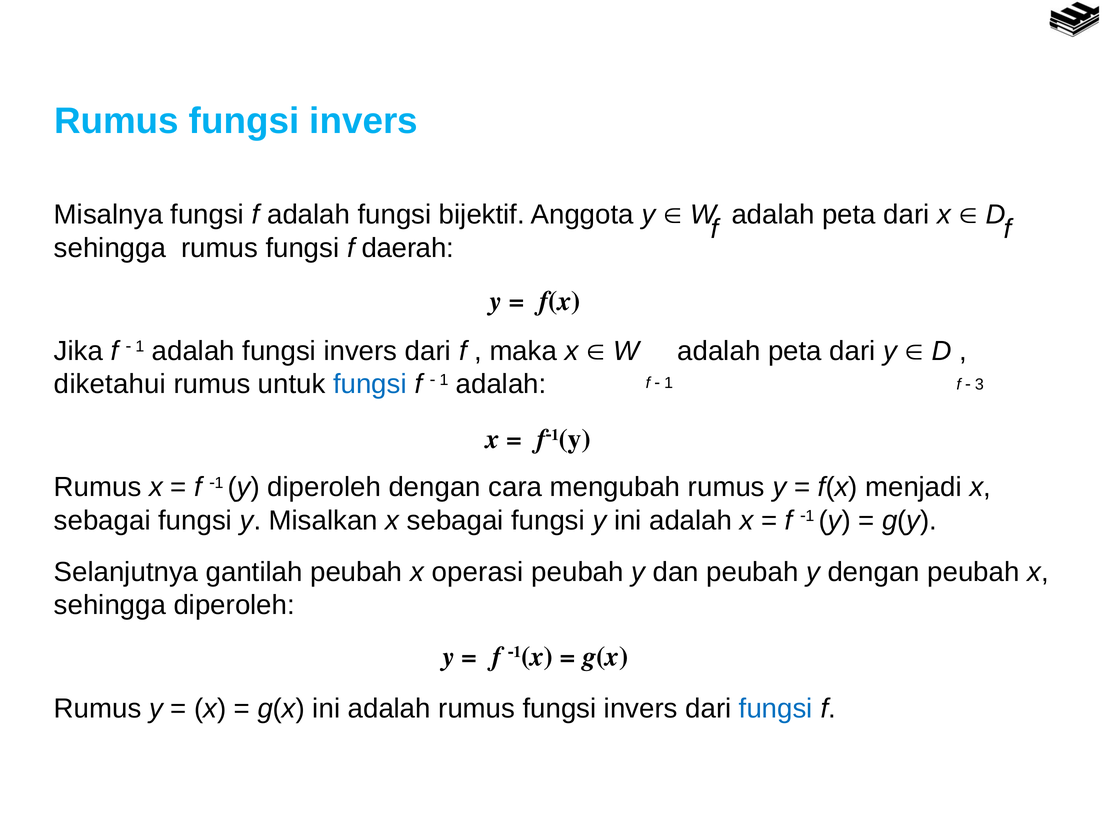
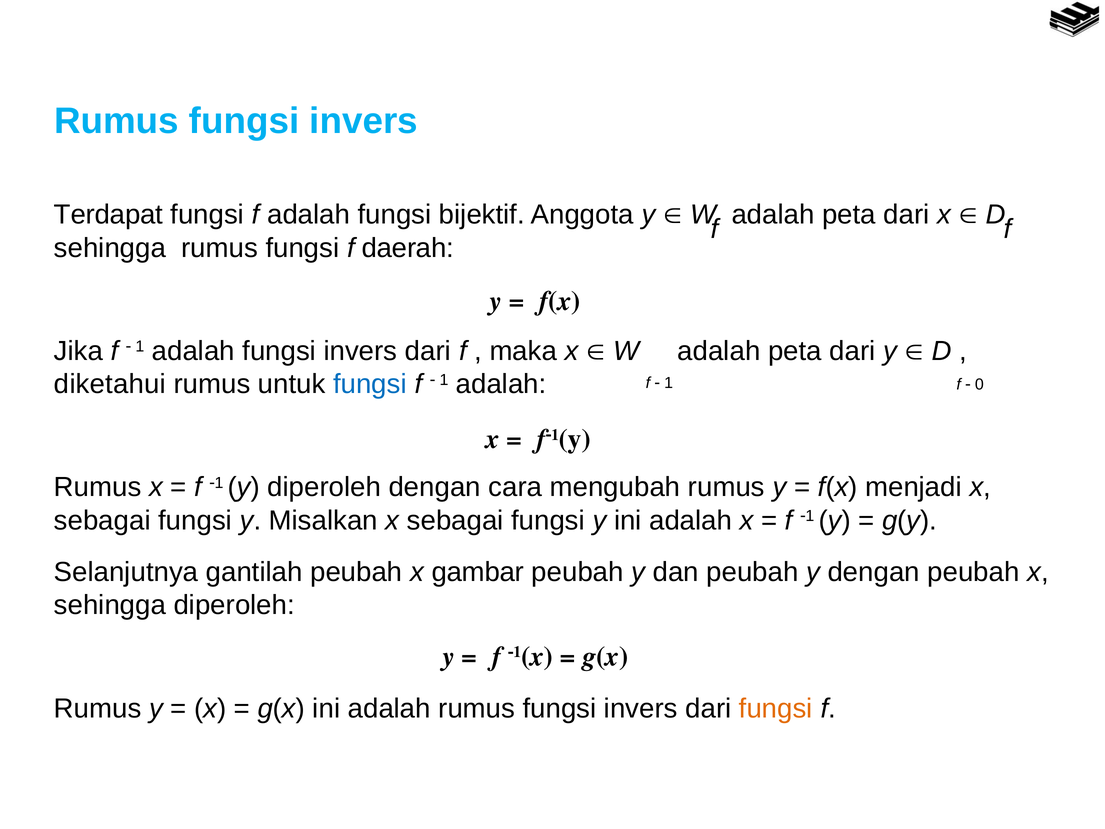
Misalnya: Misalnya -> Terdapat (109, 215)
3: 3 -> 0 (979, 384)
operasi: operasi -> gambar (478, 572)
fungsi colour: blue -> orange (776, 708)
